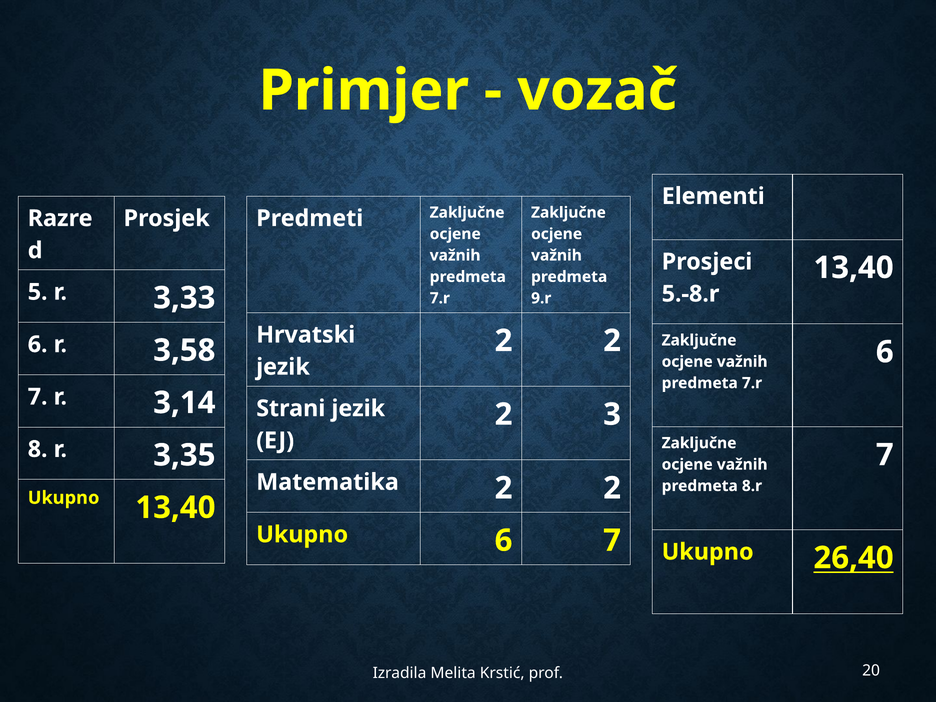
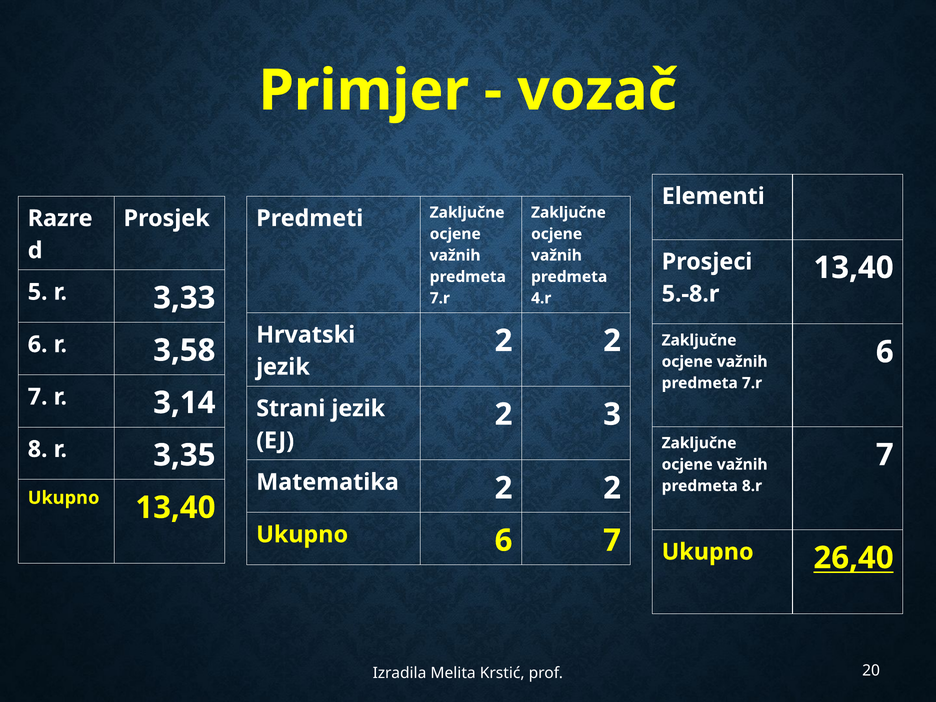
9.r: 9.r -> 4.r (541, 298)
